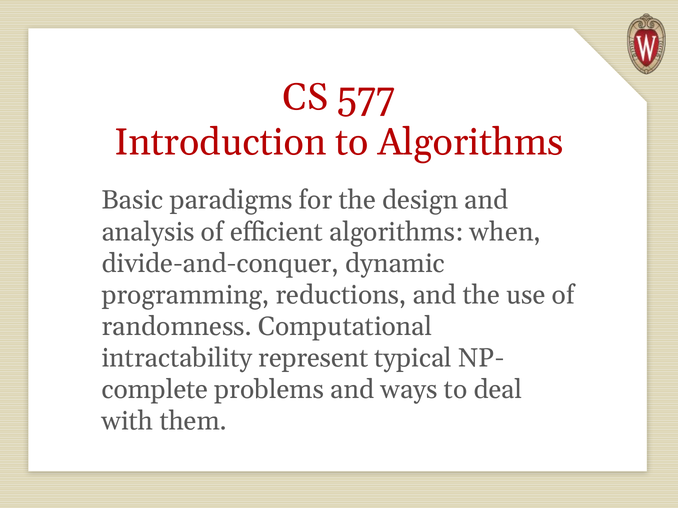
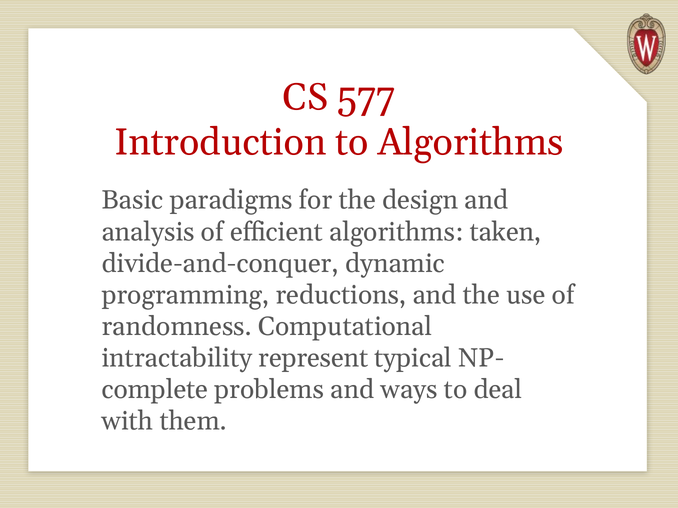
when: when -> taken (506, 232)
